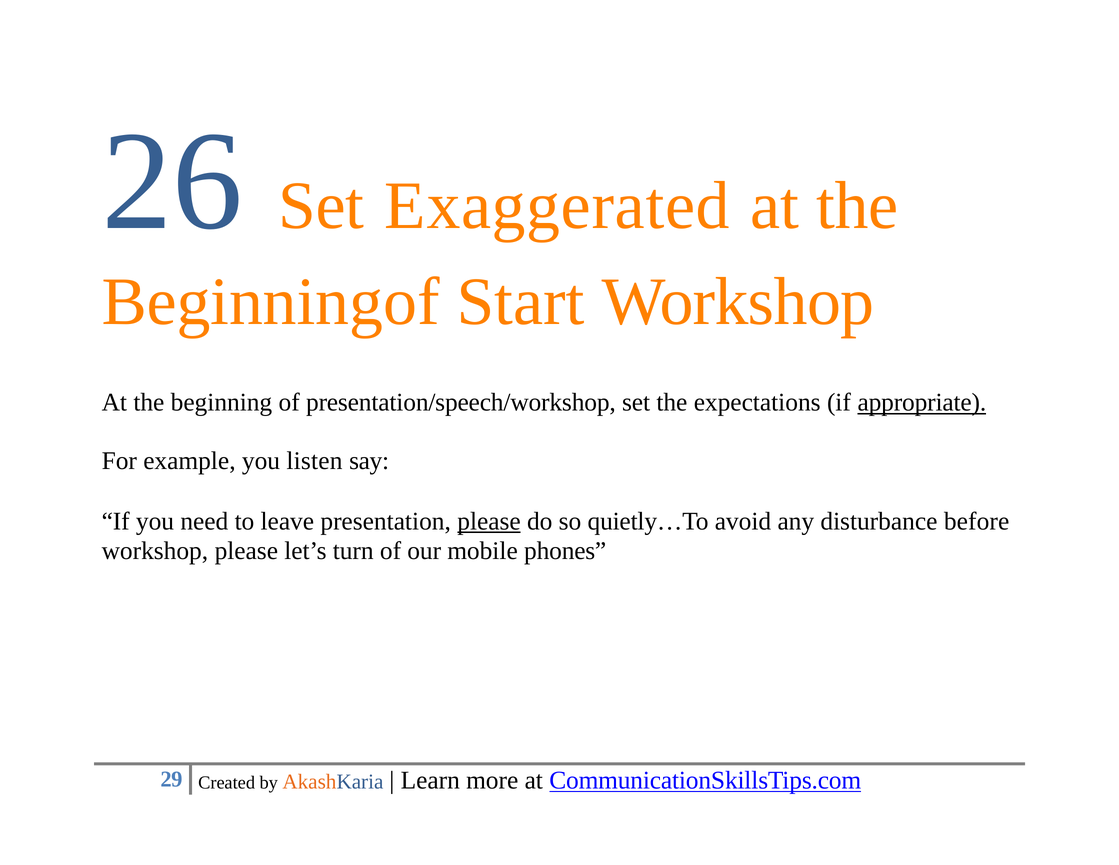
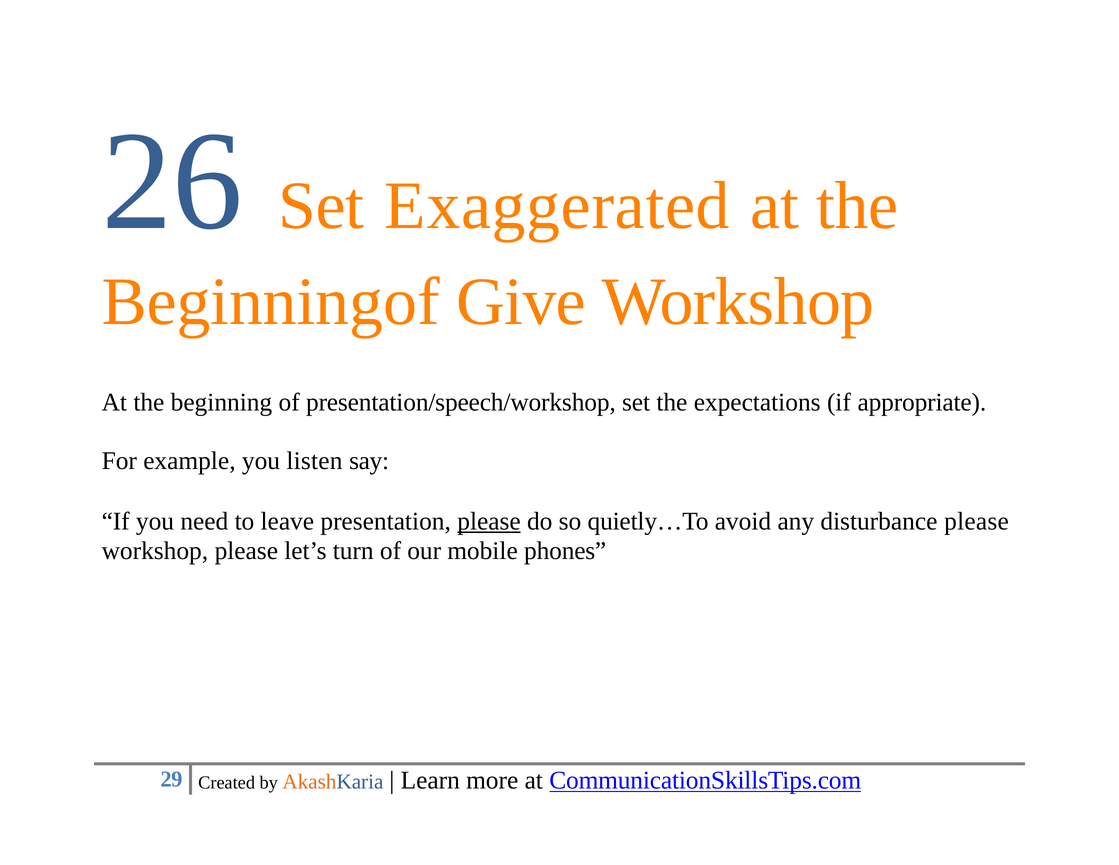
Start: Start -> Give (521, 302)
appropriate underline: present -> none (922, 402)
disturbance before: before -> please (977, 521)
